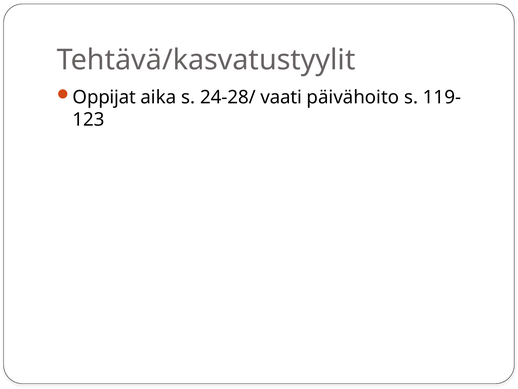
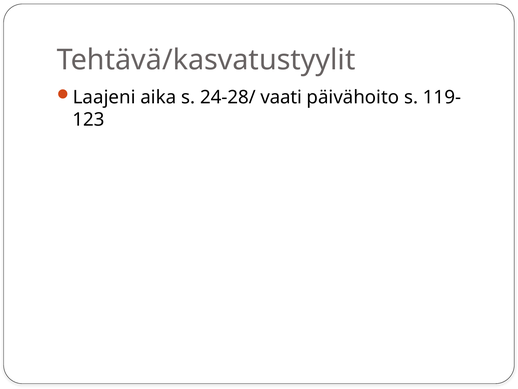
Oppijat: Oppijat -> Laajeni (104, 97)
